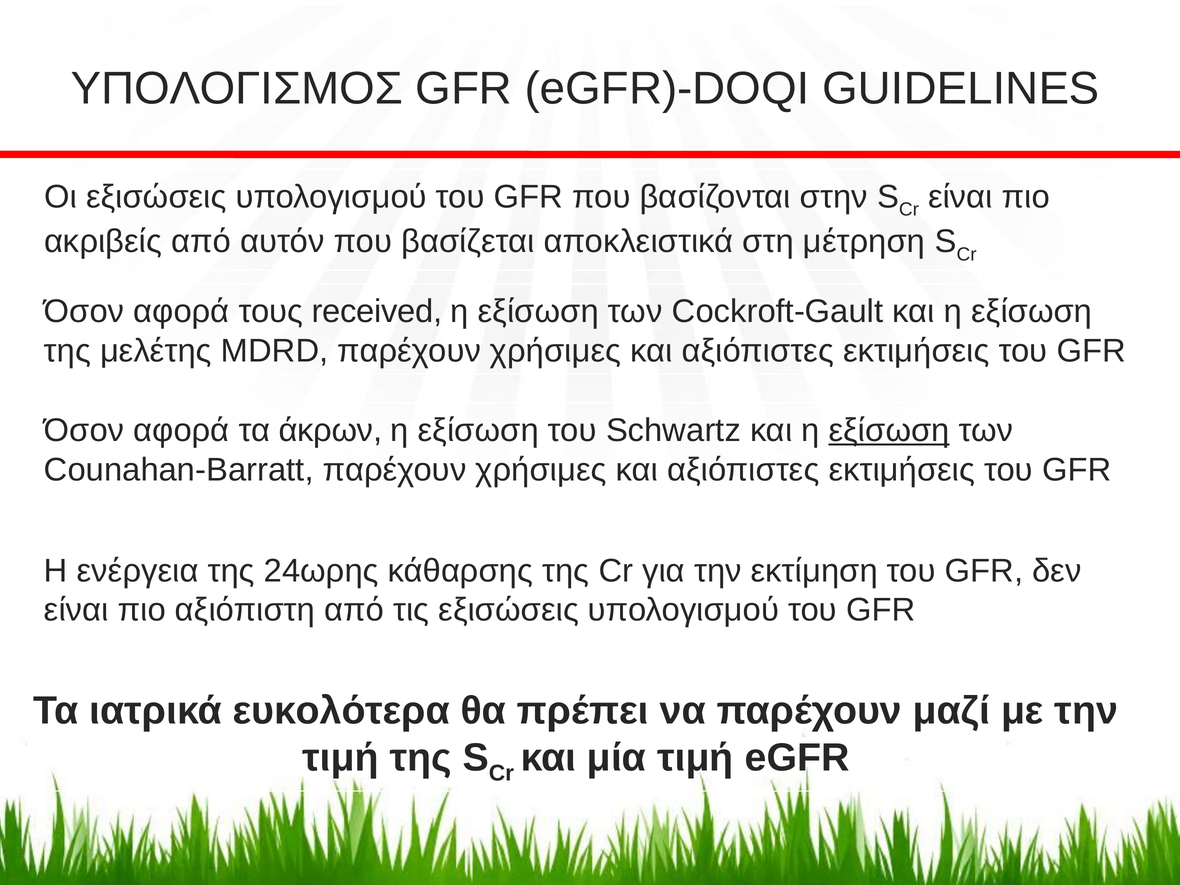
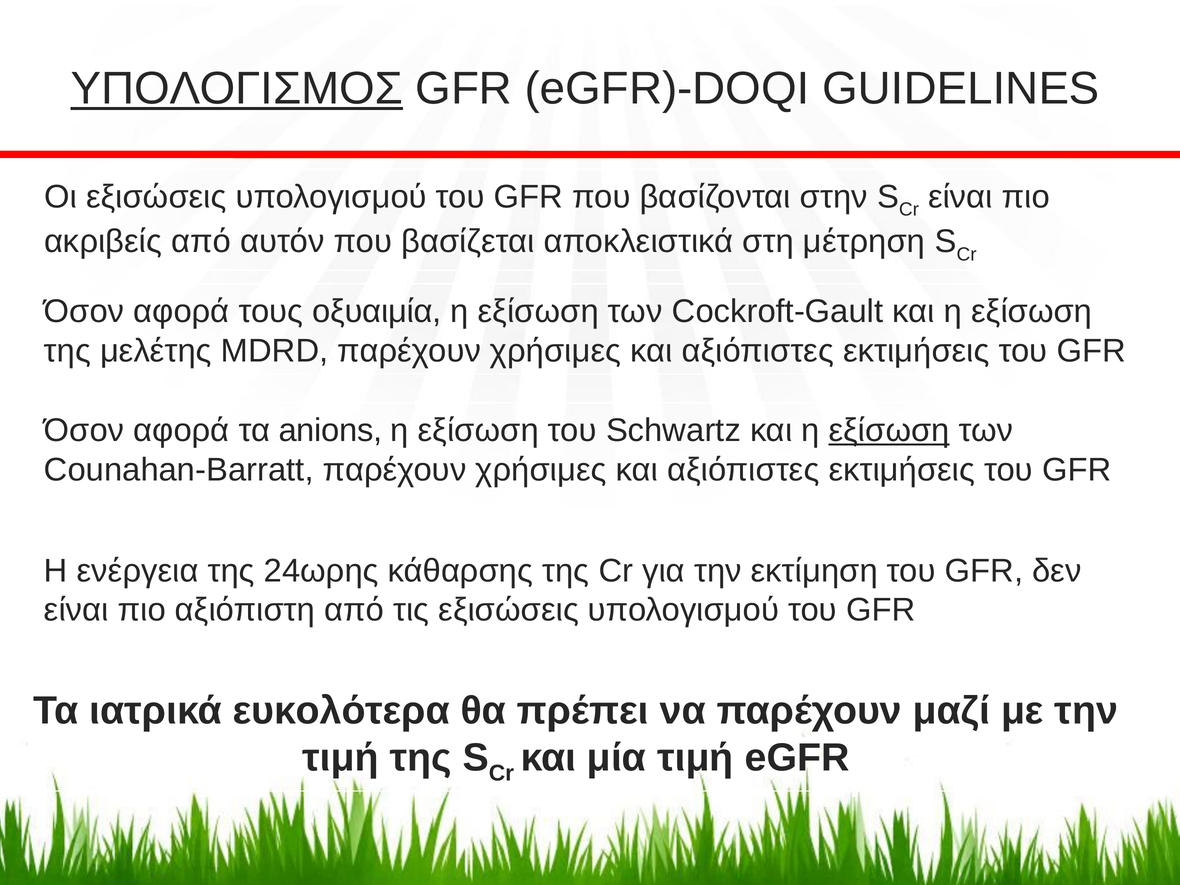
ΥΠΟΛΟΓΙΣΜΟΣ underline: none -> present (237, 89)
received: received -> οξυαιμία (377, 312)
άκρων: άκρων -> anions (330, 431)
